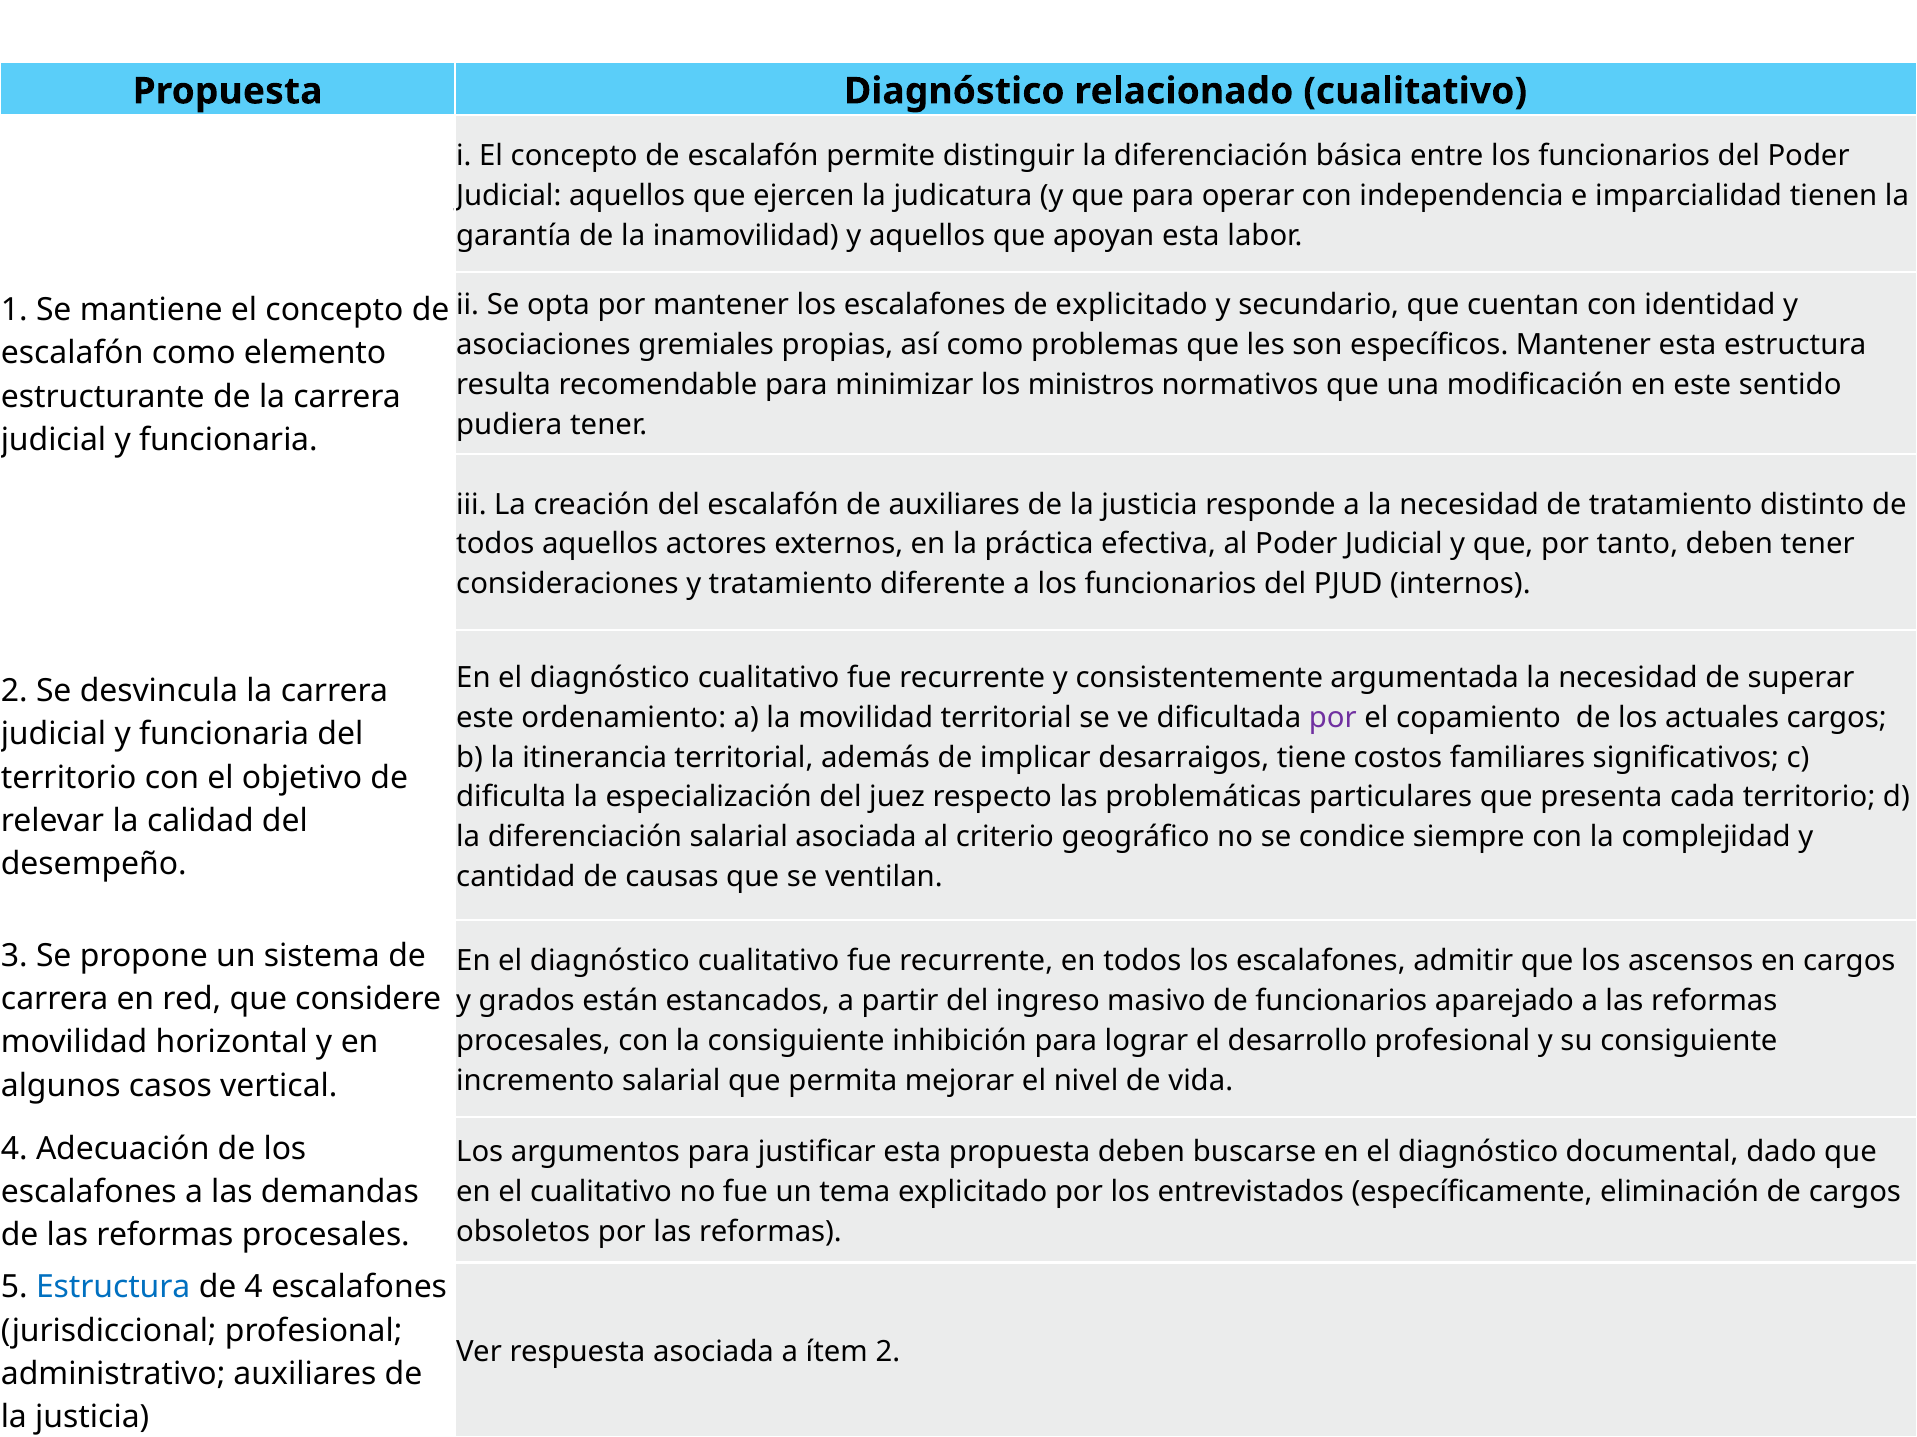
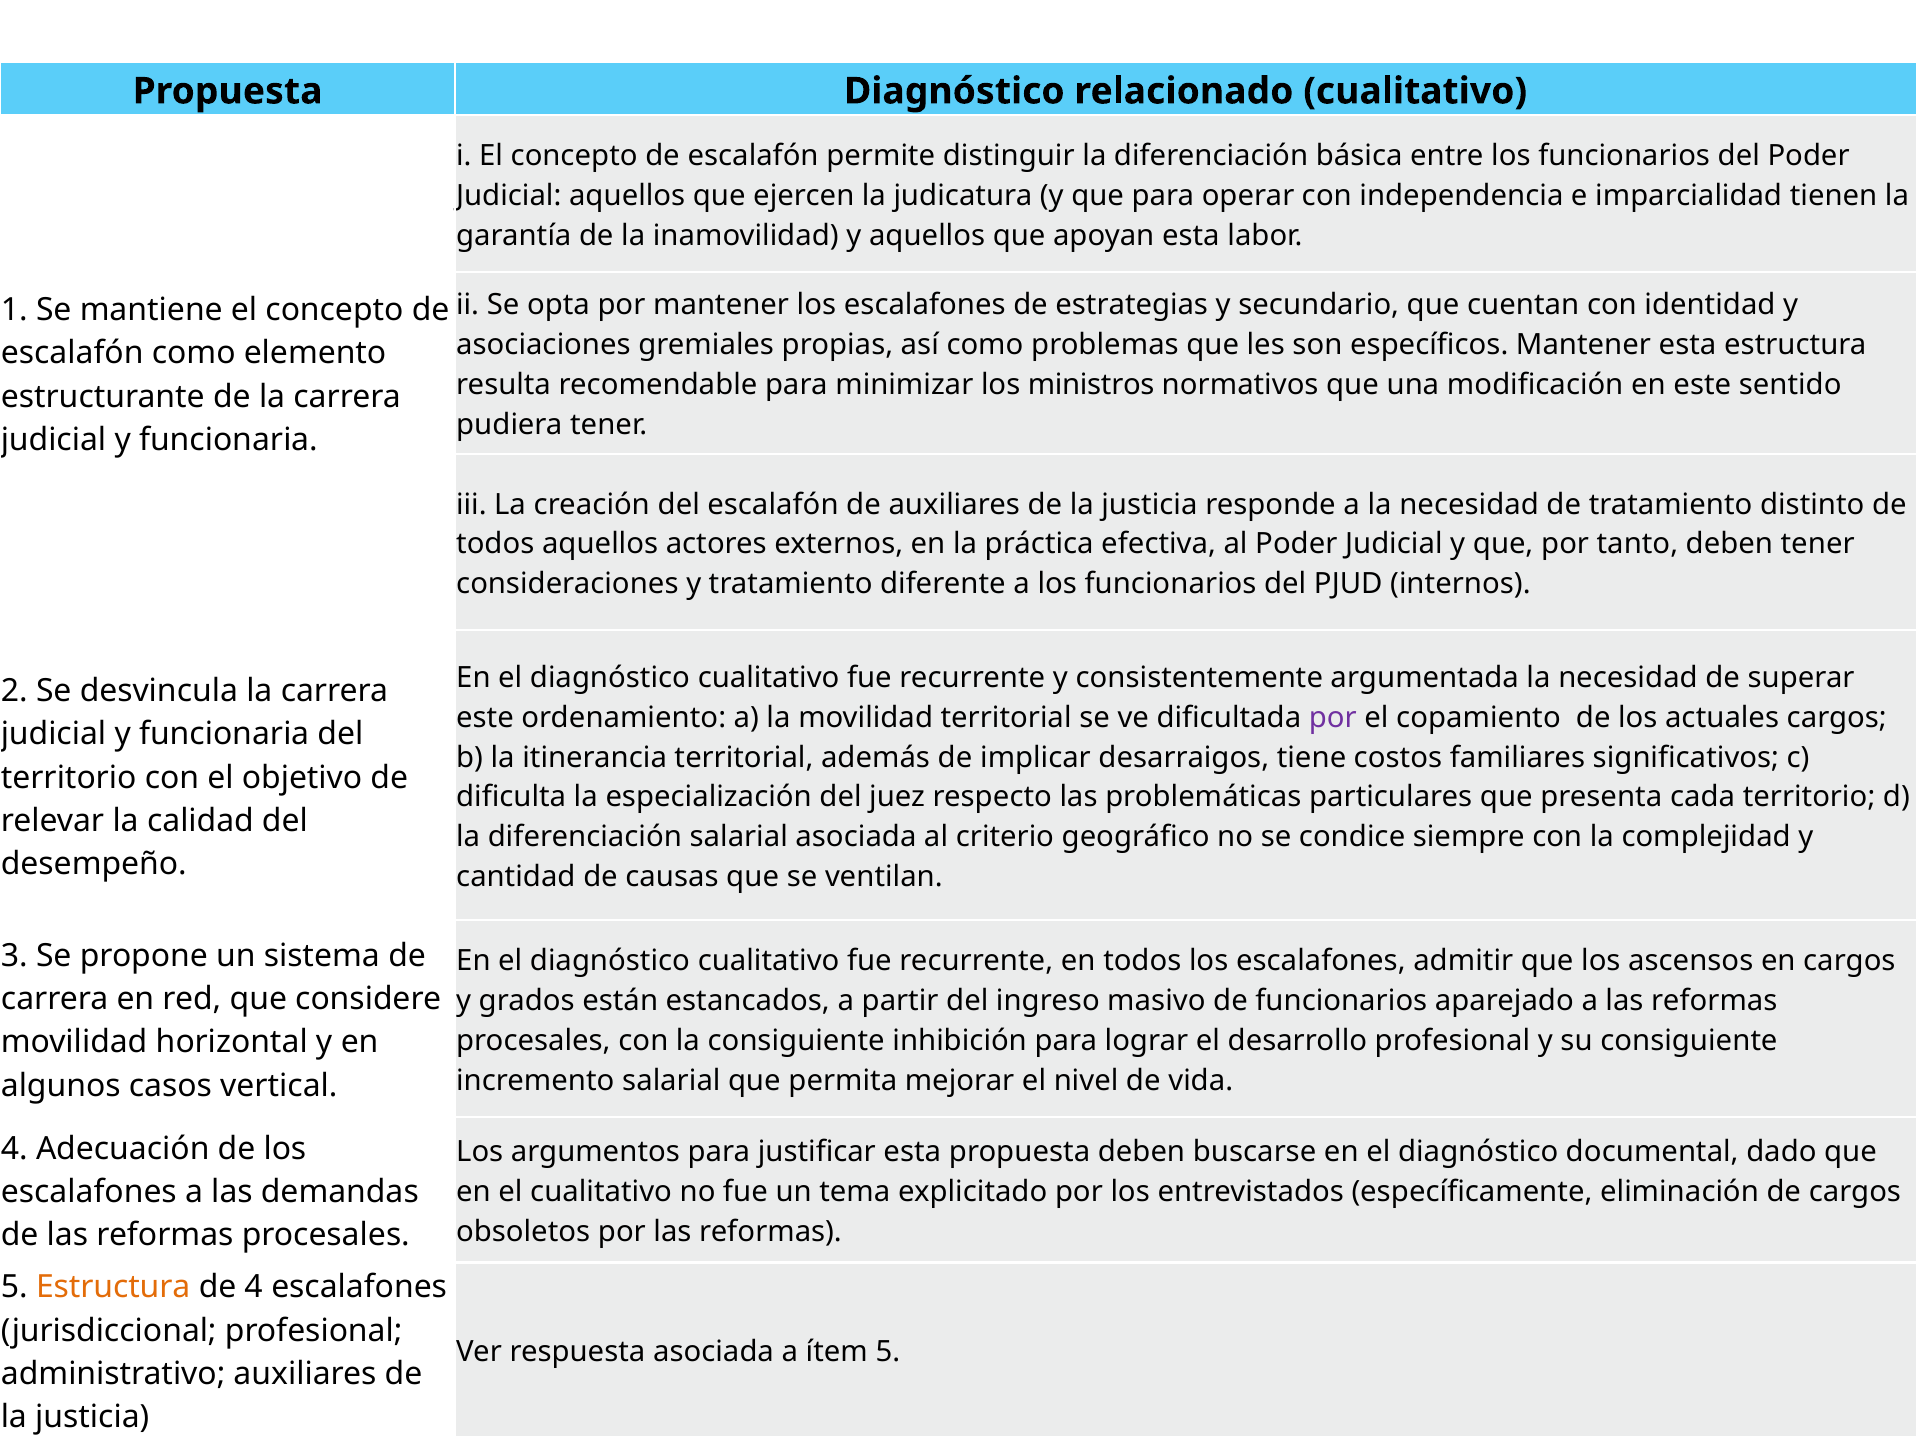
de explicitado: explicitado -> estrategias (1132, 305)
Estructura colour: blue -> orange (113, 1288)
ítem 2: 2 -> 5 (888, 1353)
